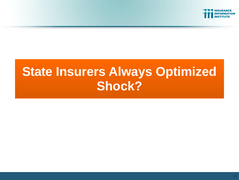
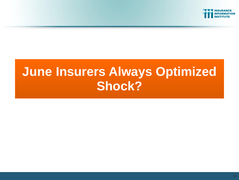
State: State -> June (37, 71)
